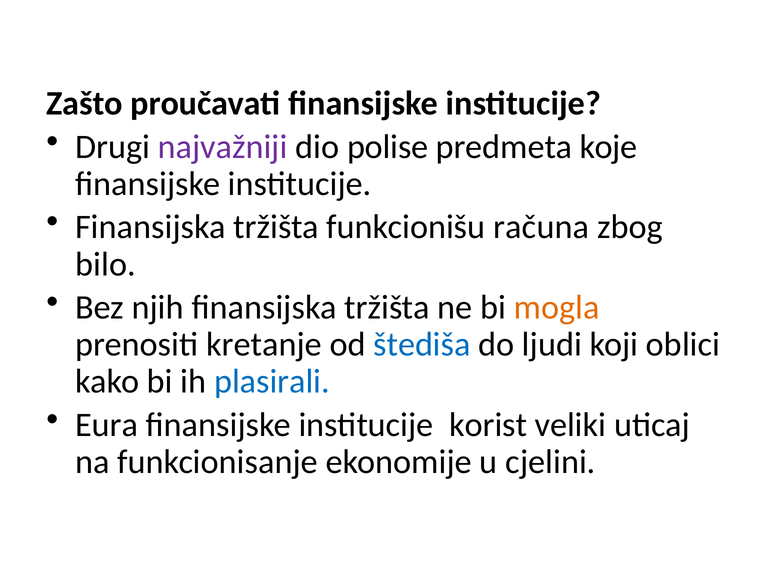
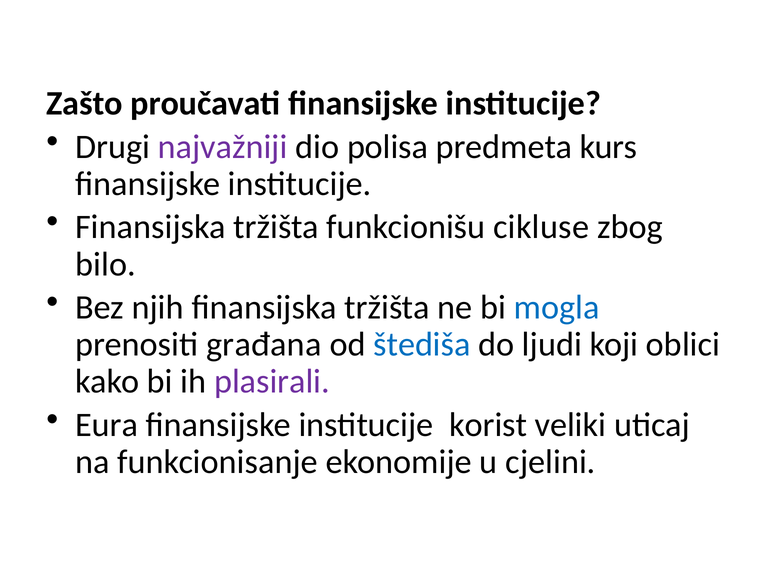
polise: polise -> polisa (388, 147)
koje: koje -> kurs (608, 147)
računa: računa -> cikluse (541, 227)
mogla colour: orange -> blue (557, 307)
kretanje: kretanje -> građana (264, 344)
plasirali colour: blue -> purple (272, 381)
